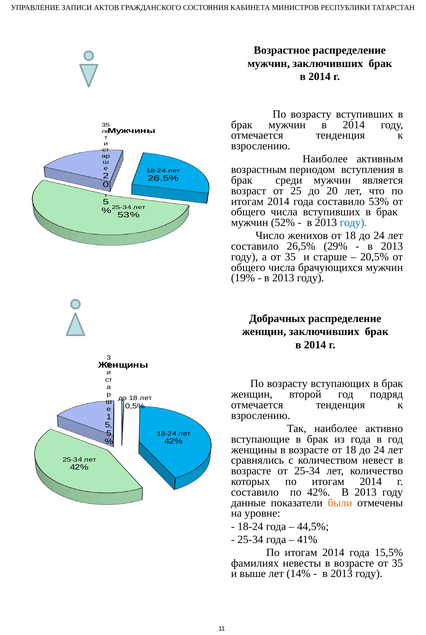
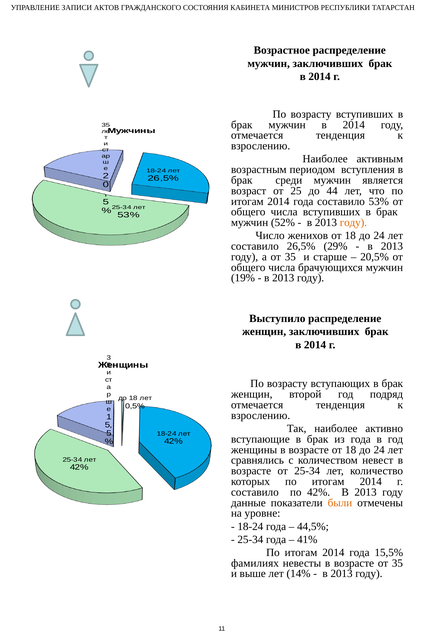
20: 20 -> 44 (332, 191)
году colour: blue -> orange (353, 223)
Добрачных: Добрачных -> Выступило (277, 318)
